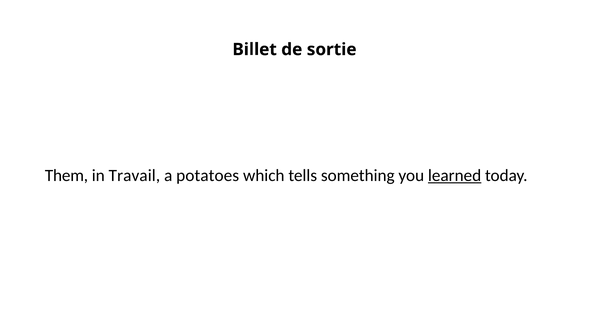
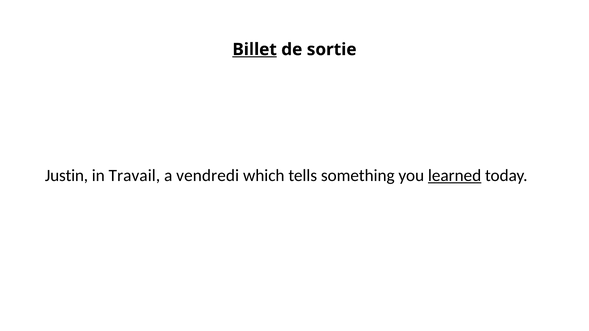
Billet underline: none -> present (255, 50)
Them: Them -> Justin (66, 176)
potatoes: potatoes -> vendredi (208, 176)
